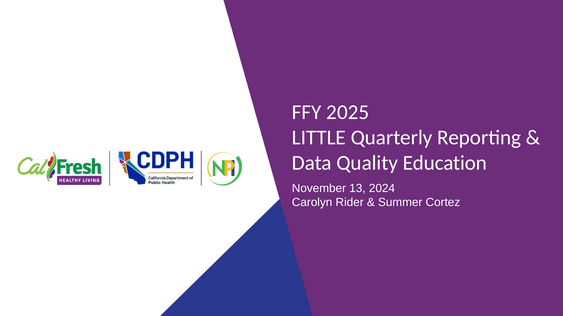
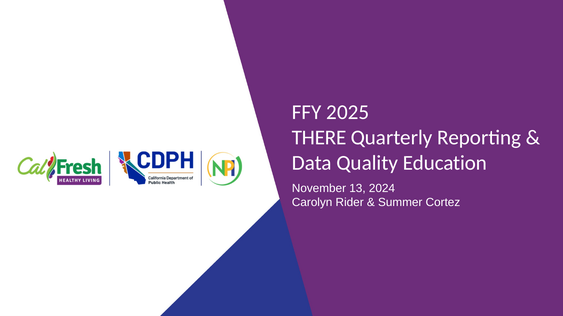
LITTLE: LITTLE -> THERE (319, 138)
